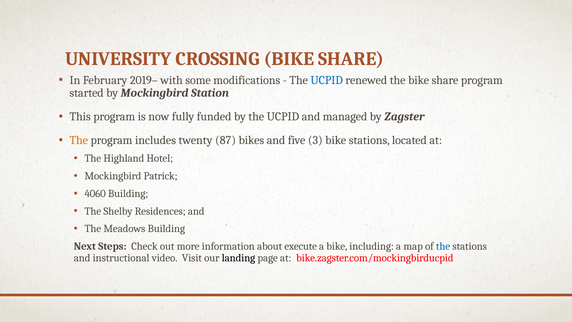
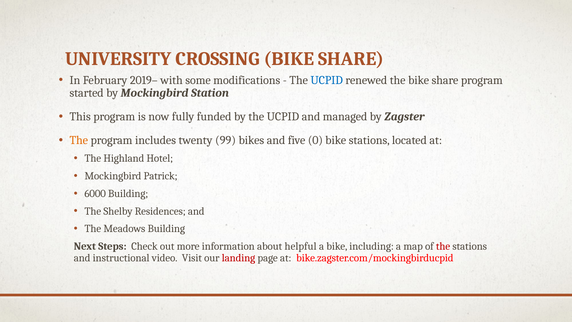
87: 87 -> 99 (226, 140)
3: 3 -> 0 (315, 140)
4060: 4060 -> 6000 (95, 193)
execute: execute -> helpful (301, 246)
the colour: blue -> red (443, 246)
landing colour: black -> red (238, 258)
